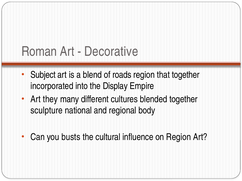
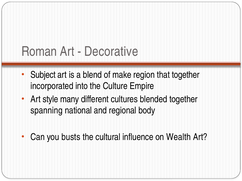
roads: roads -> make (122, 75)
Display: Display -> Culture (115, 86)
they: they -> style (50, 99)
sculpture: sculpture -> spanning (47, 111)
on Region: Region -> Wealth (179, 137)
